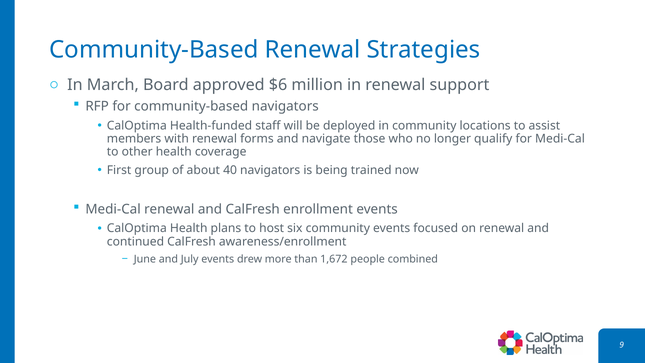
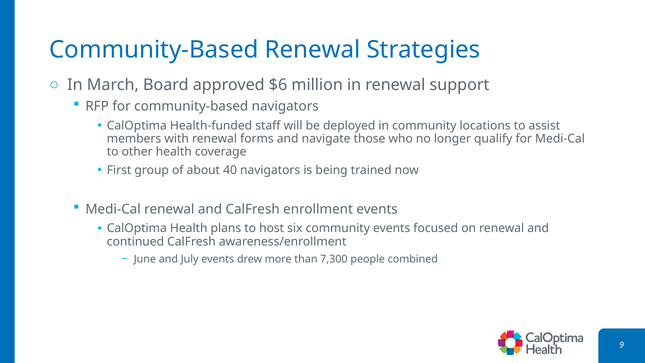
1,672: 1,672 -> 7,300 (334, 259)
